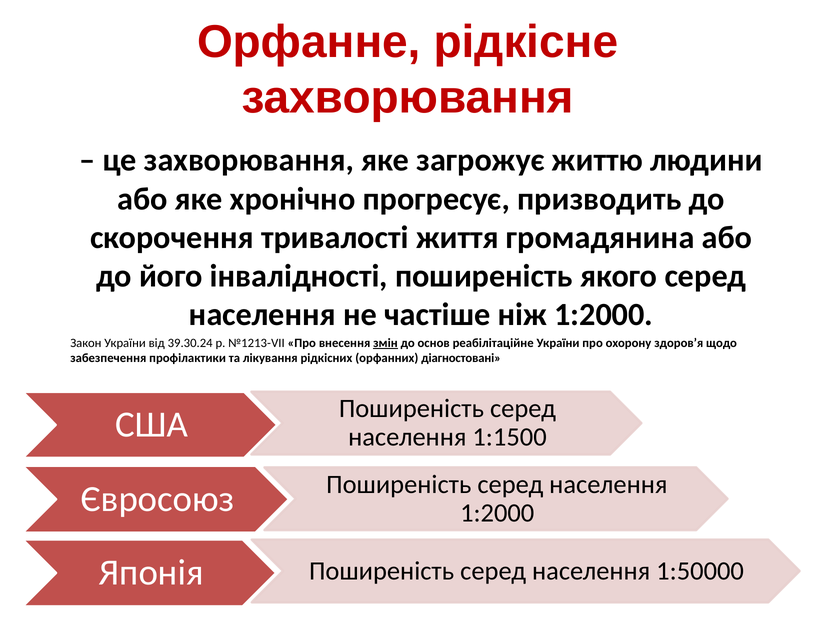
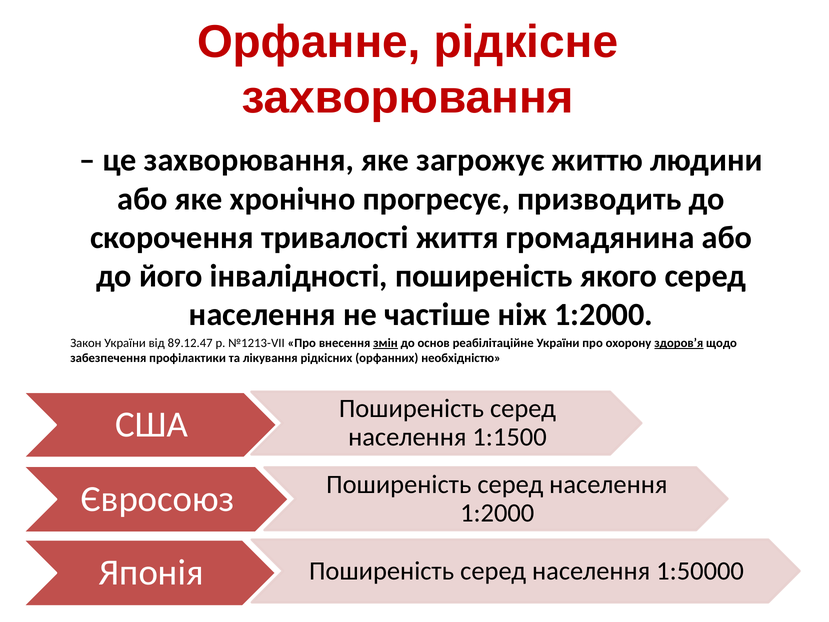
39.30.24: 39.30.24 -> 89.12.47 (190, 343)
здоров’я underline: none -> present (679, 343)
діагностовані: діагностовані -> необхідністю (461, 358)
